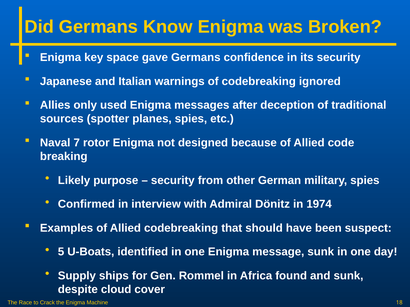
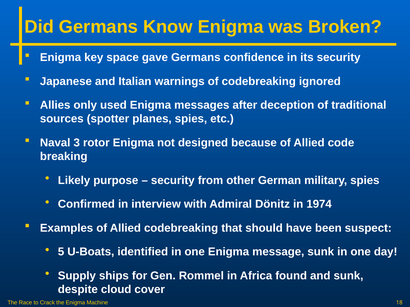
7: 7 -> 3 (77, 143)
